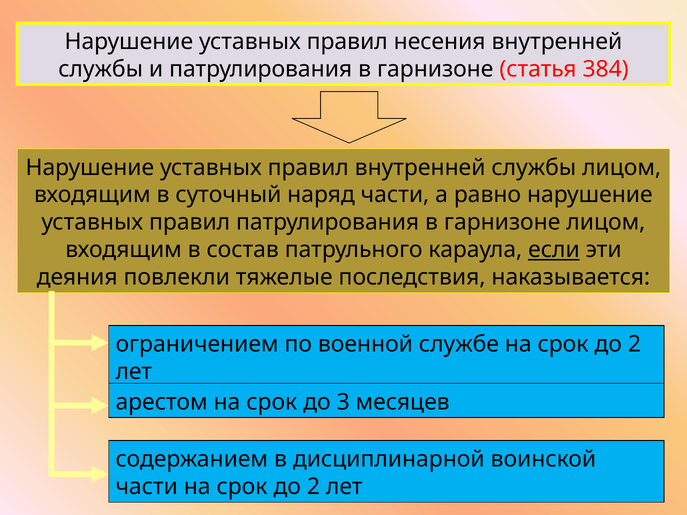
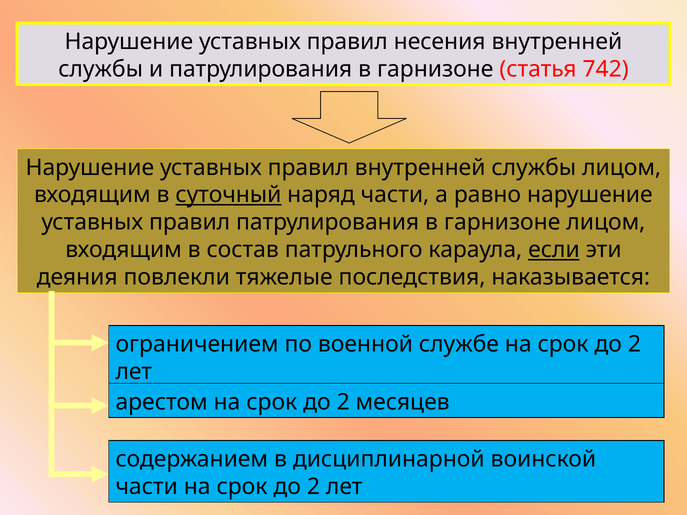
384: 384 -> 742 (606, 69)
суточный underline: none -> present (228, 195)
3: 3 -> 2 (343, 402)
